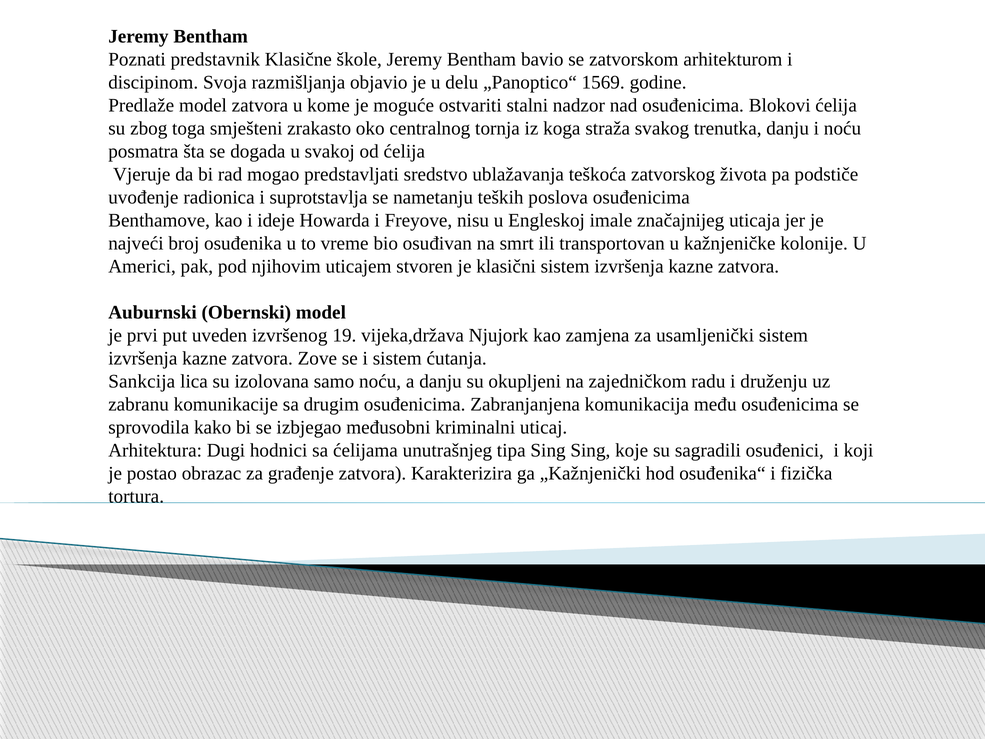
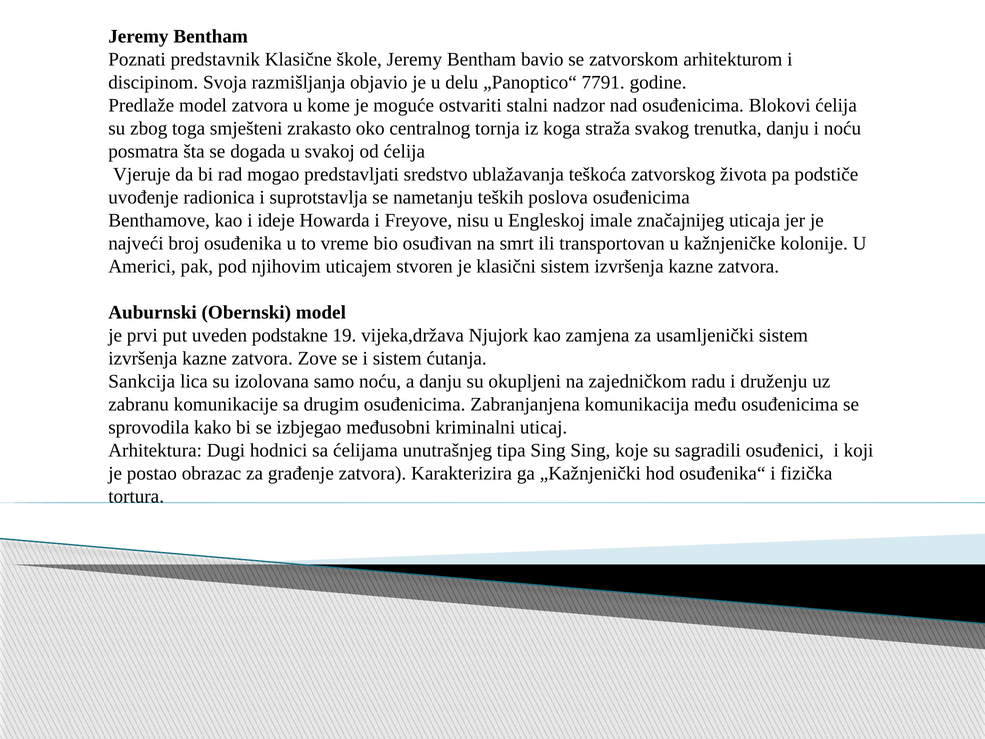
1569: 1569 -> 7791 (603, 82)
izvršenog: izvršenog -> podstakne (290, 335)
